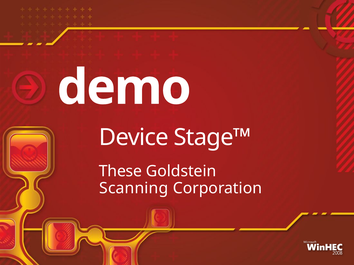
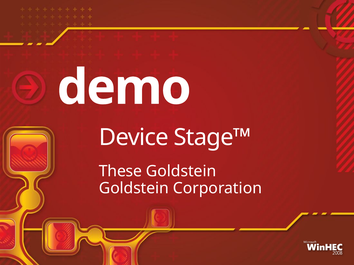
Scanning: Scanning -> Goldstein (134, 189)
